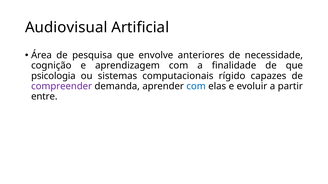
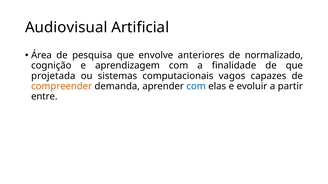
necessidade: necessidade -> normalizado (274, 55)
psicologia: psicologia -> projetada (53, 76)
rígido: rígido -> vagos (232, 76)
compreender colour: purple -> orange (62, 86)
